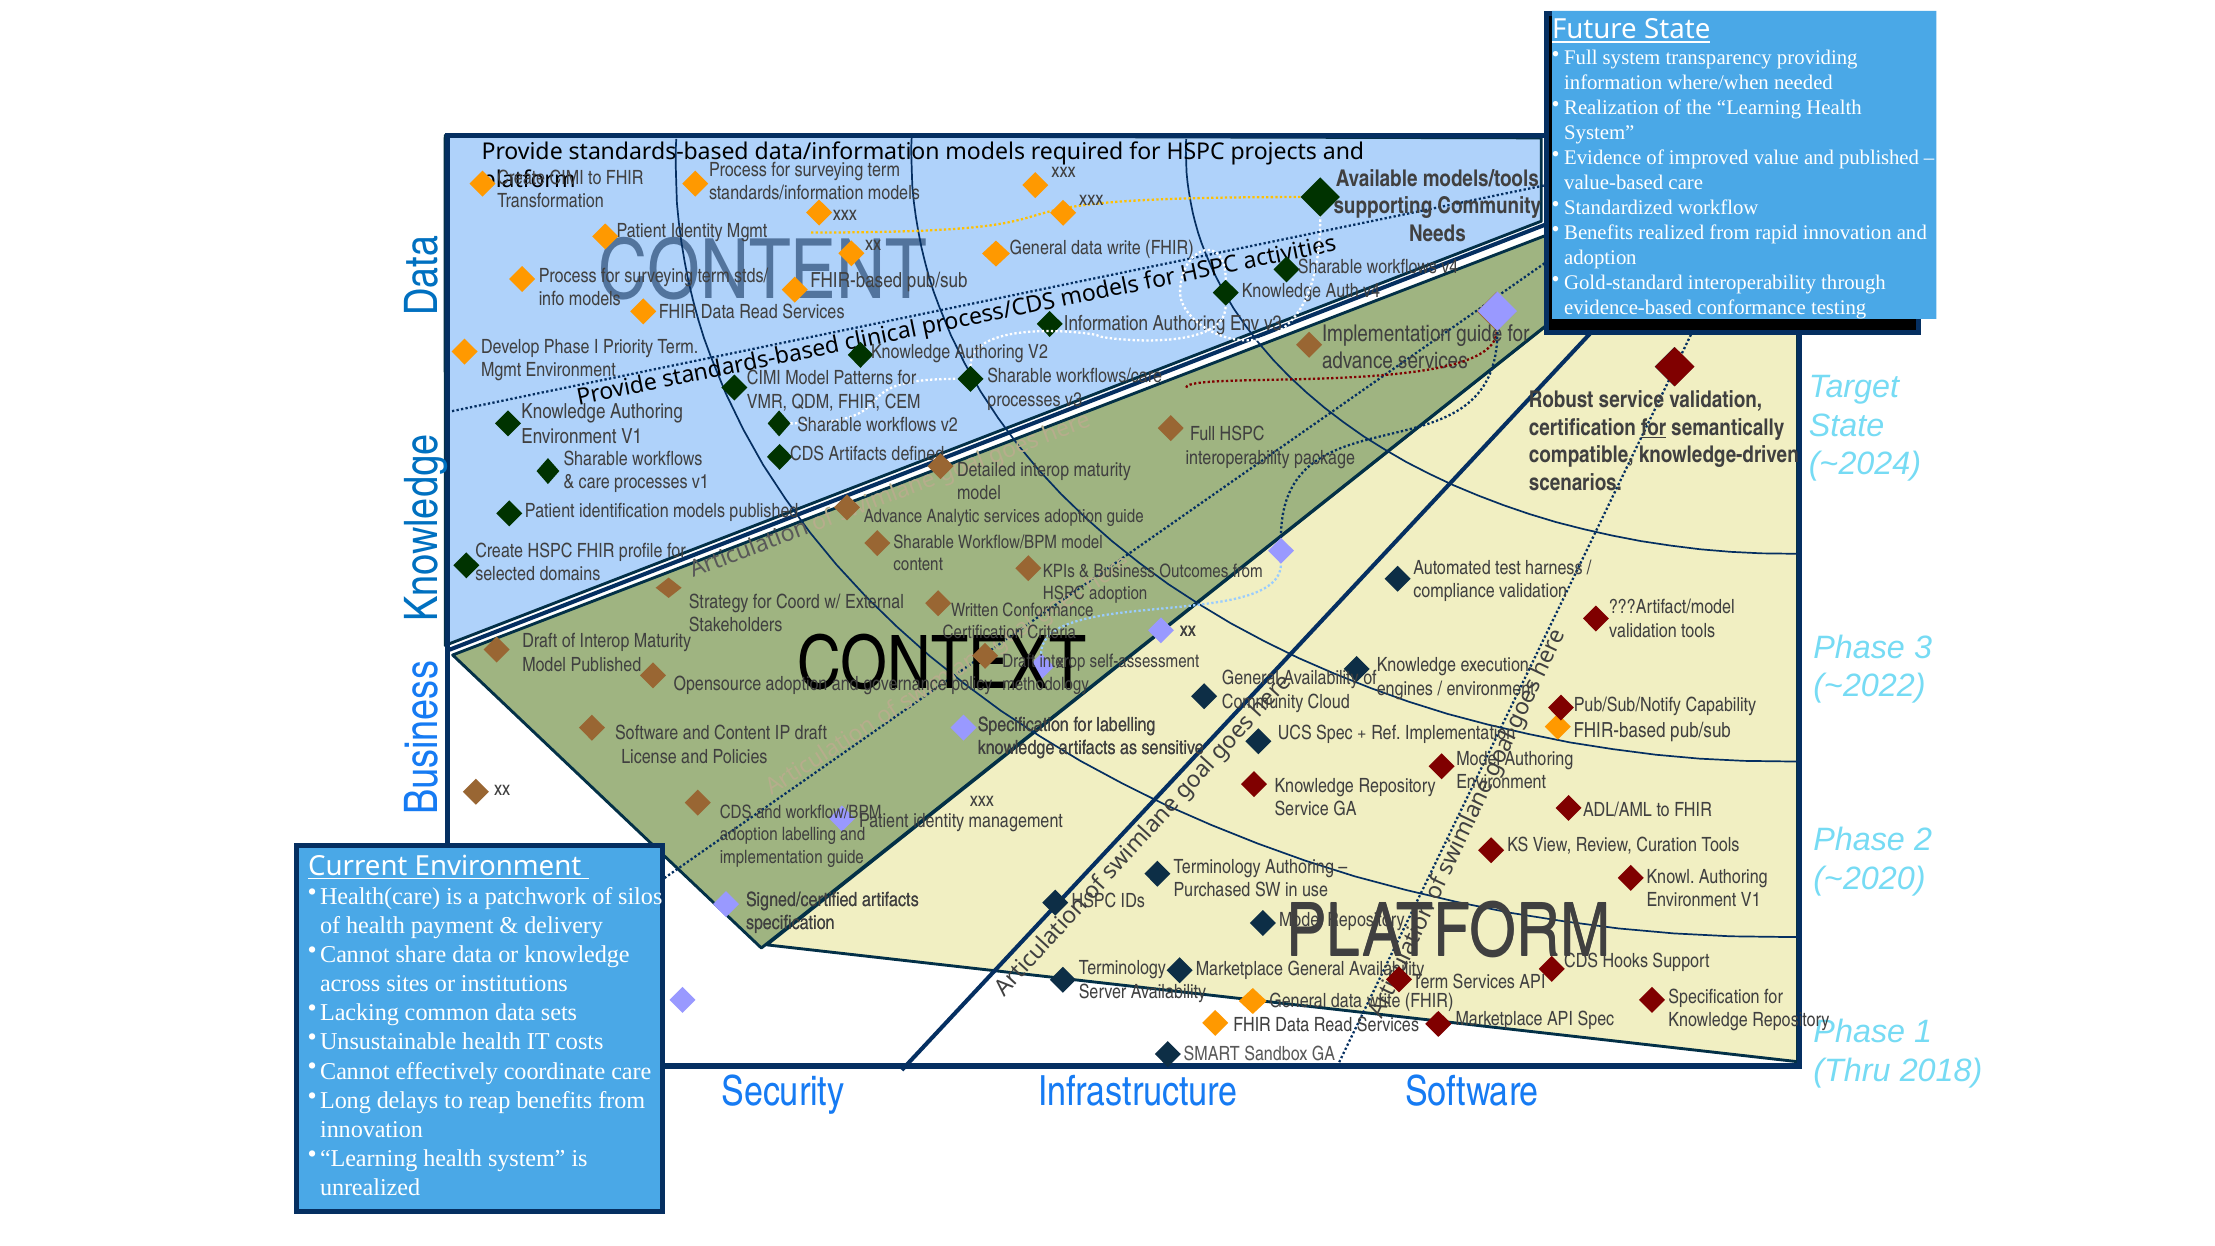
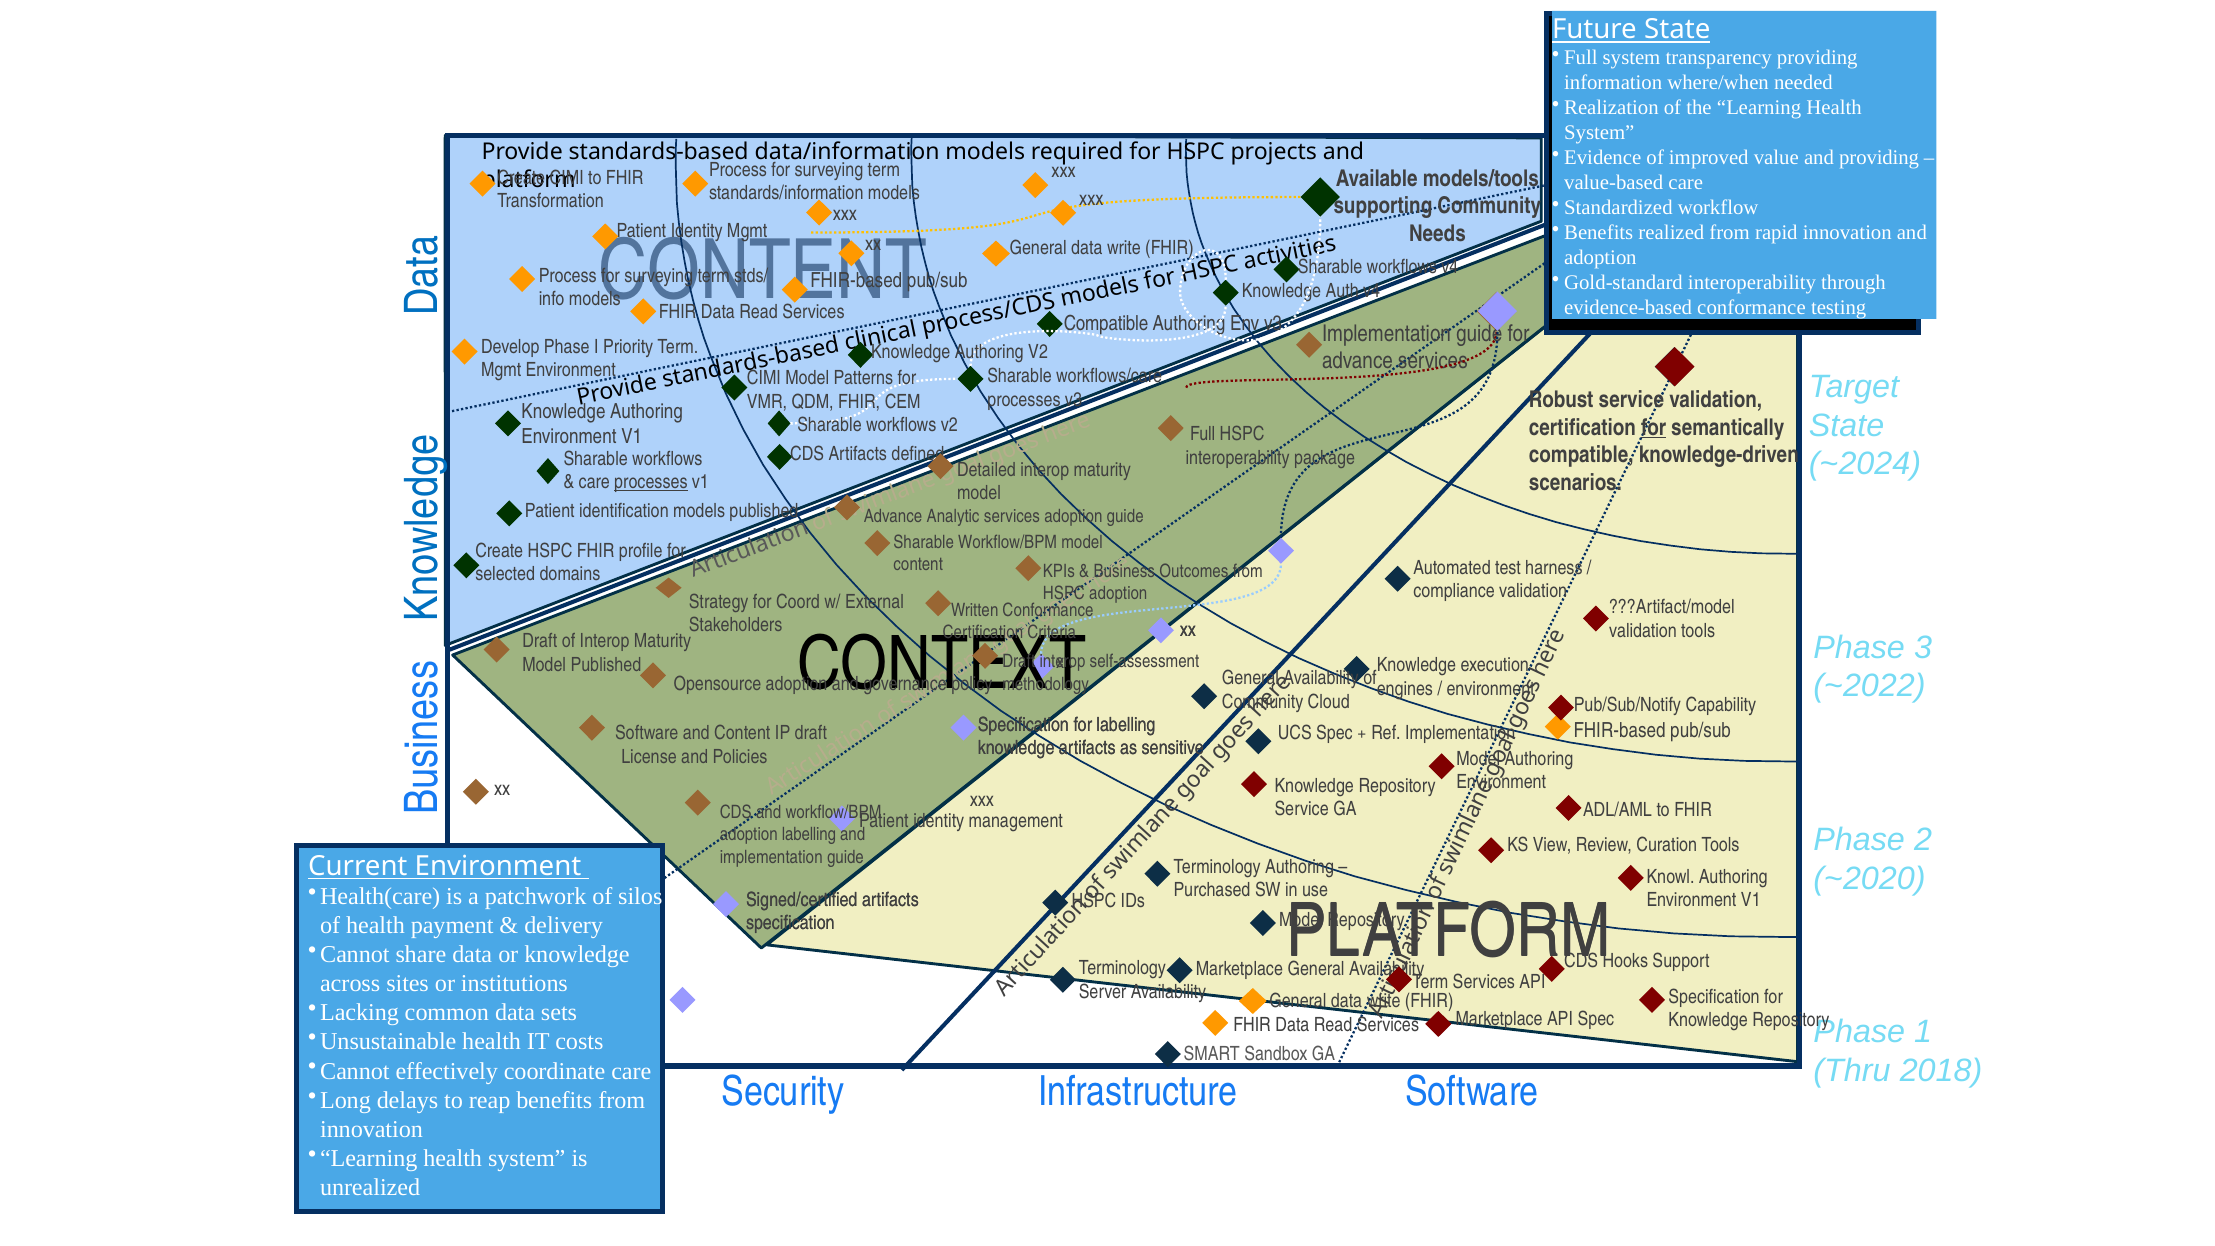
and published: published -> providing (1879, 158)
Information: Information -> Compatible (1106, 323)
processes underline: none -> present (651, 482)
